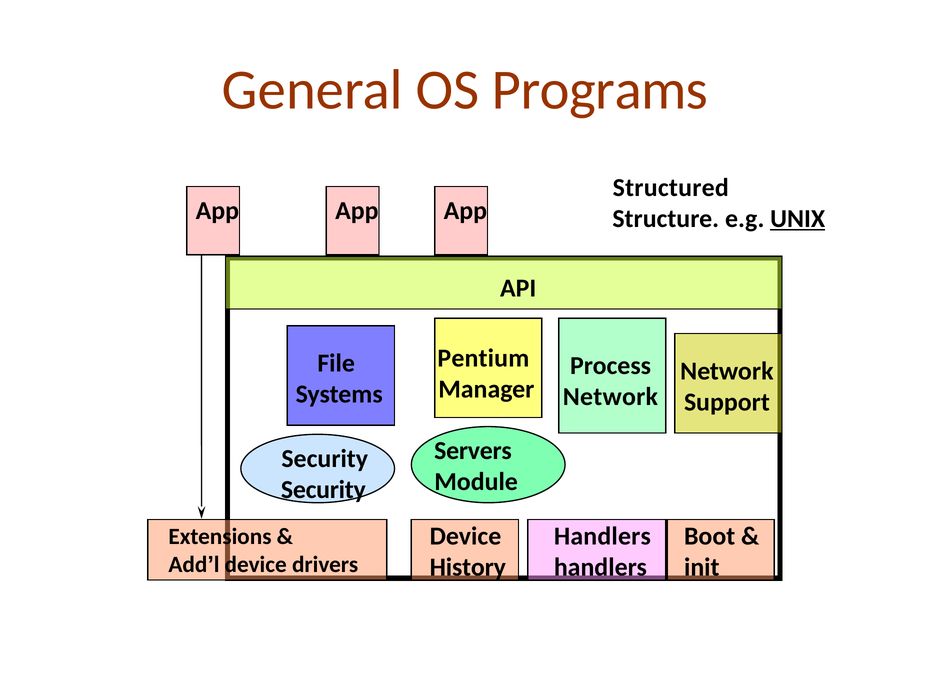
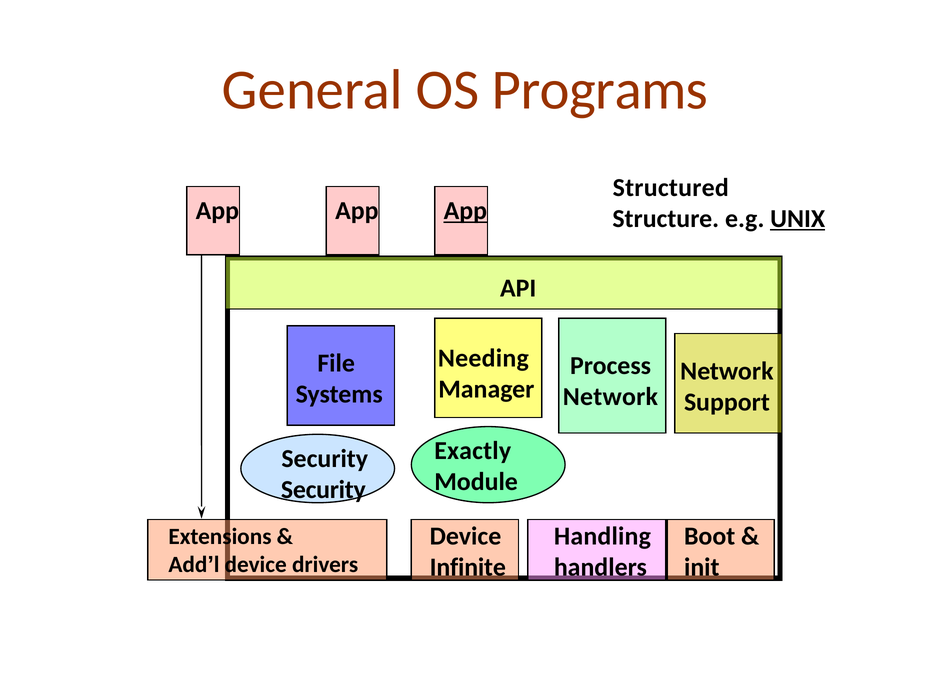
App underline: none -> present (465, 211)
Pentium: Pentium -> Needing (483, 358)
Servers: Servers -> Exactly (473, 451)
Handlers: Handlers -> Handling (602, 537)
History: History -> Infinite (468, 568)
